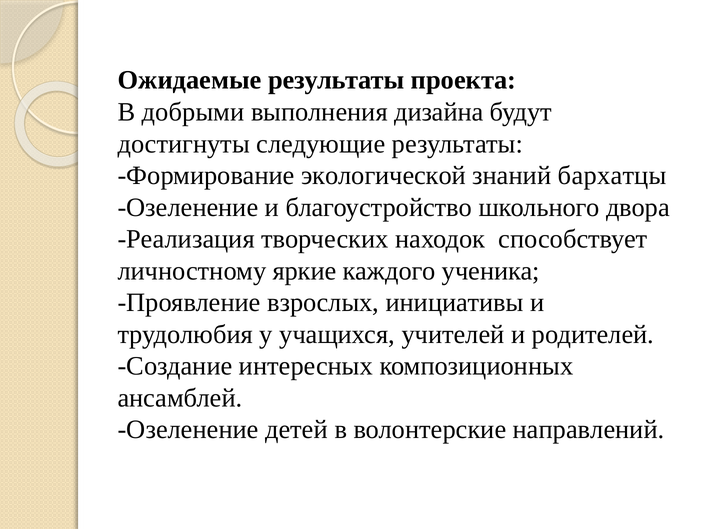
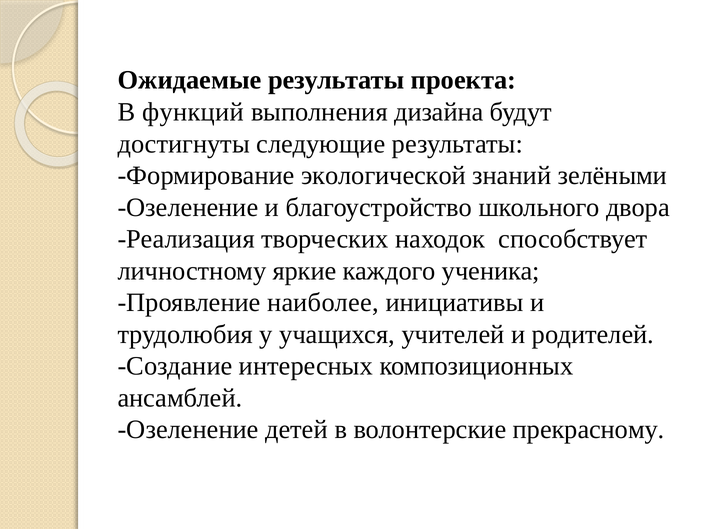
добрыми: добрыми -> функций (193, 112)
бархатцы: бархатцы -> зелёными (612, 175)
взрослых: взрослых -> наиболее (323, 302)
направлений: направлений -> прекрасному (589, 429)
